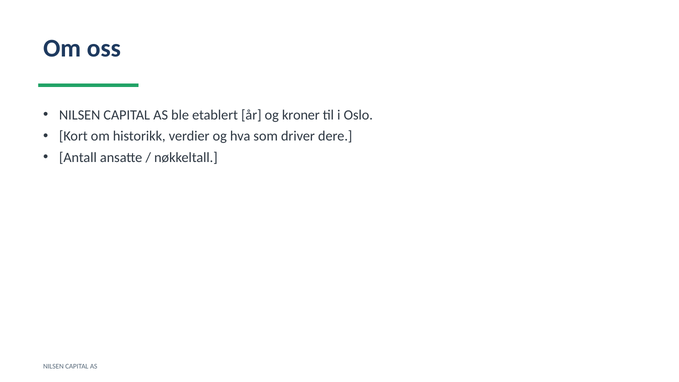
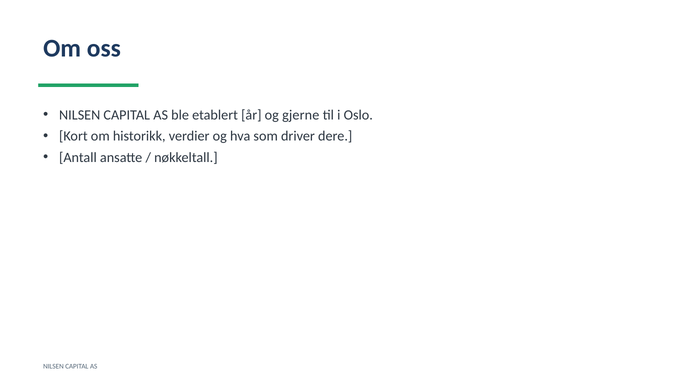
kroner: kroner -> gjerne (301, 115)
